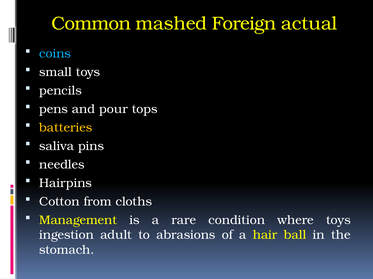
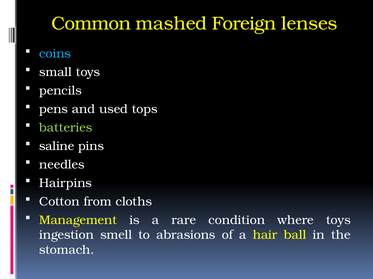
actual: actual -> lenses (309, 24)
pour: pour -> used (114, 109)
batteries colour: yellow -> light green (66, 128)
saliva: saliva -> saline (57, 146)
adult: adult -> smell (116, 236)
